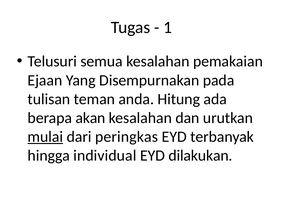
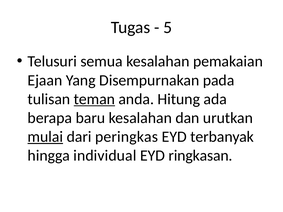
1: 1 -> 5 (168, 27)
teman underline: none -> present (94, 99)
akan: akan -> baru (90, 118)
dilakukan: dilakukan -> ringkasan (201, 156)
